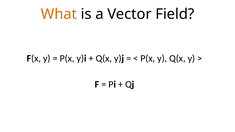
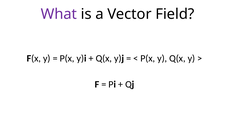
What colour: orange -> purple (59, 14)
